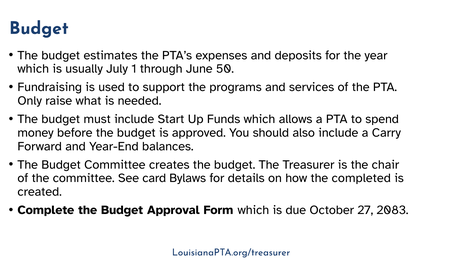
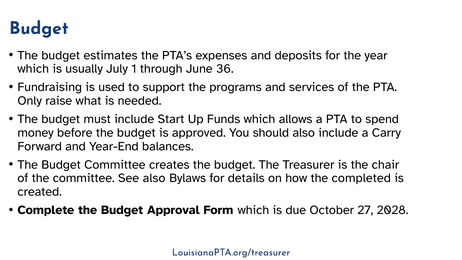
50: 50 -> 36 (225, 69)
See card: card -> also (154, 178)
2083: 2083 -> 2028 (393, 210)
